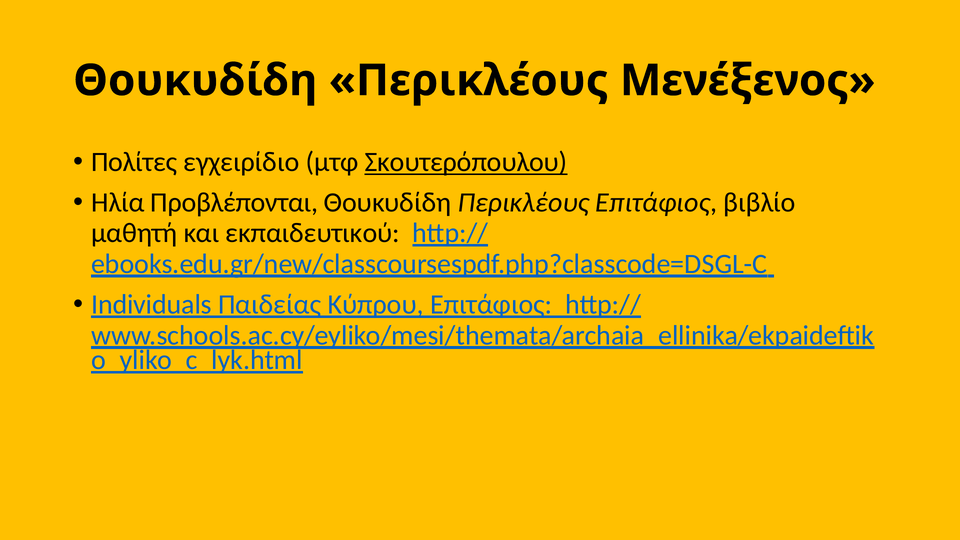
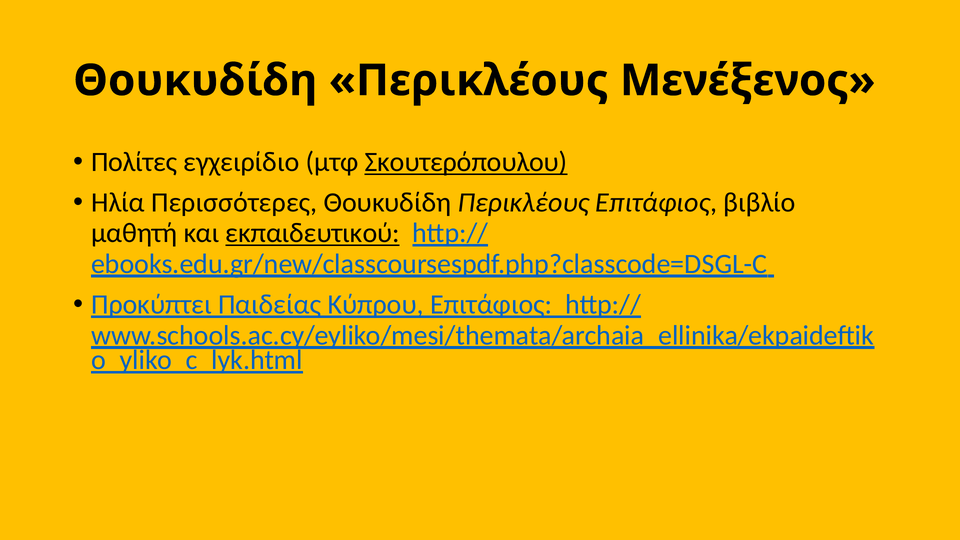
Προβλέπονται: Προβλέπονται -> Περισσότερες (234, 202)
εκπαιδευτικού underline: none -> present (313, 233)
Individuals: Individuals -> Προκύπτει (151, 305)
